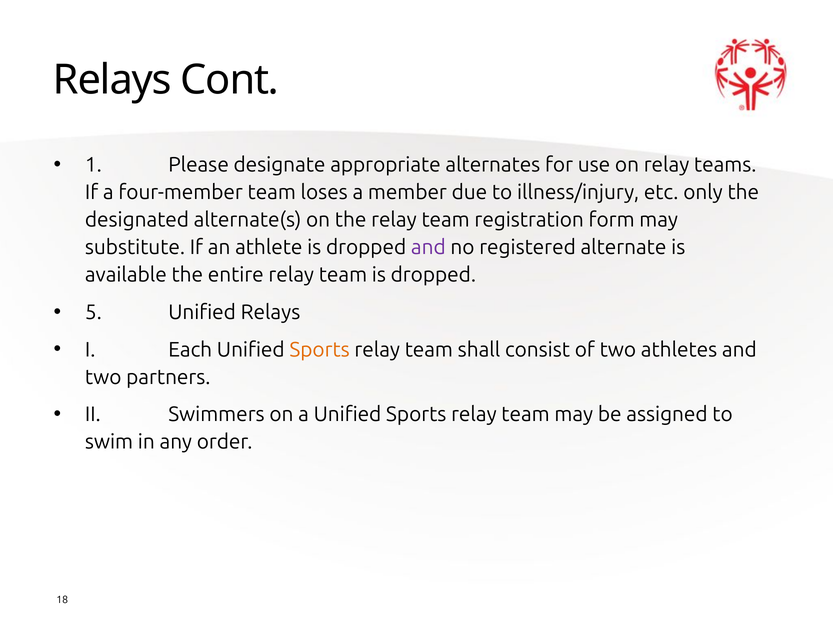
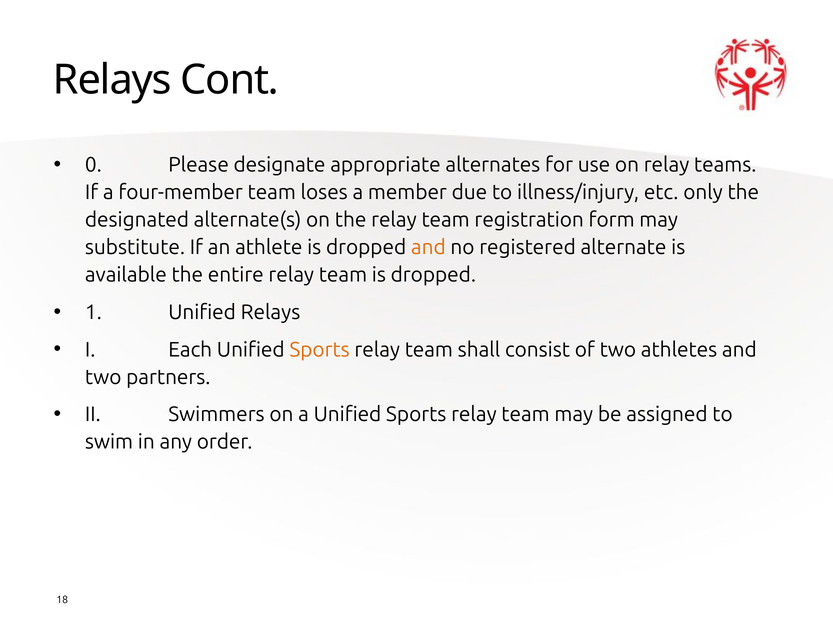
1: 1 -> 0 (93, 165)
and colour: purple -> orange (428, 247)
5: 5 -> 1 (93, 312)
